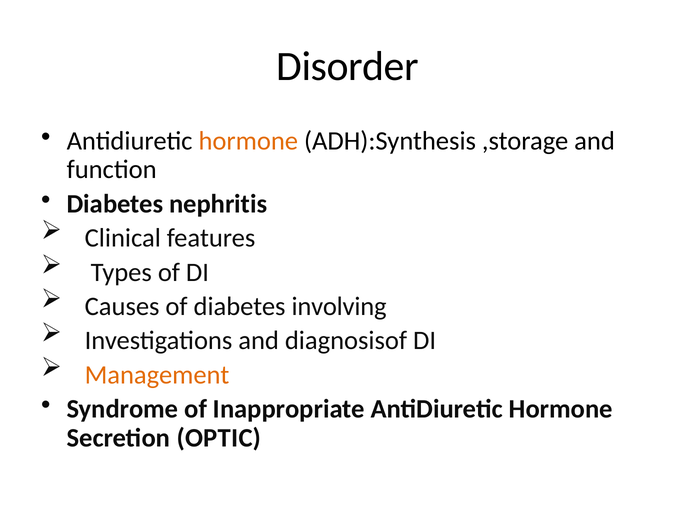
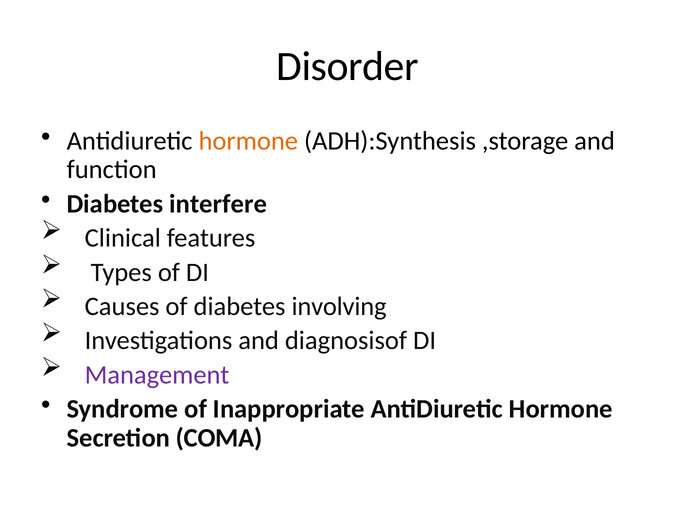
nephritis: nephritis -> interfere (218, 204)
Management colour: orange -> purple (157, 375)
OPTIC: OPTIC -> COMA (219, 438)
